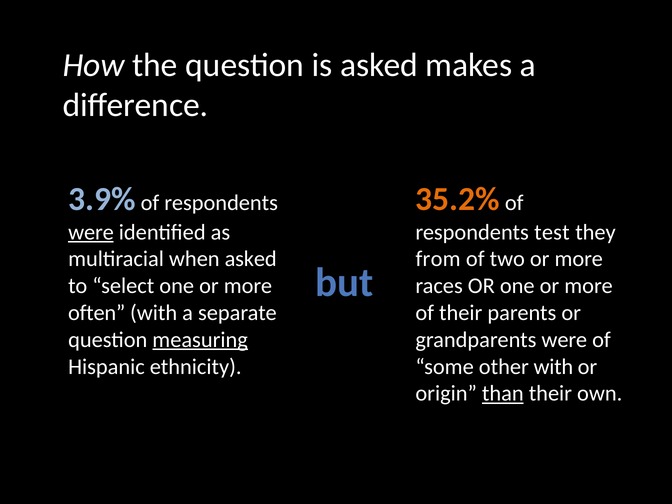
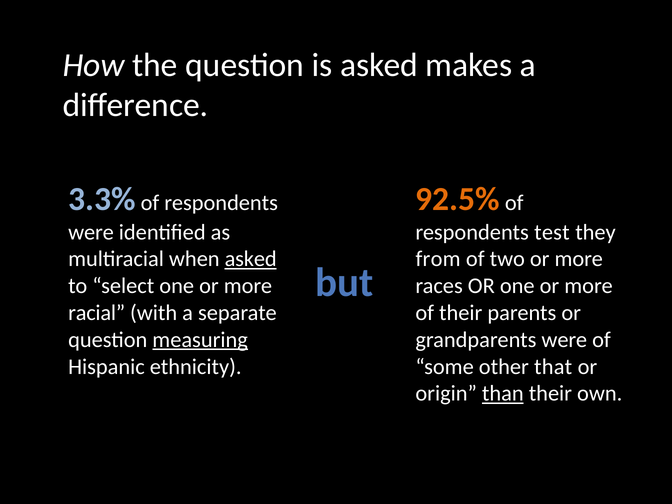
3.9%: 3.9% -> 3.3% (102, 199)
35.2%: 35.2% -> 92.5% (458, 199)
were underline: present -> none (91, 232)
asked underline: none -> present (251, 259)
often: often -> racial (97, 313)
other with: with -> that (553, 367)
